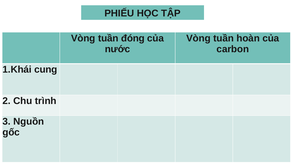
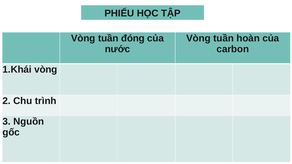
1.Khái cung: cung -> vòng (46, 70)
